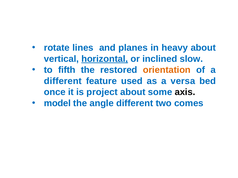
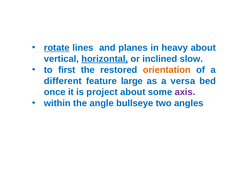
rotate underline: none -> present (57, 48)
fifth: fifth -> first (67, 70)
used: used -> large (132, 81)
axis colour: black -> purple (185, 92)
model: model -> within (57, 103)
angle different: different -> bullseye (135, 103)
comes: comes -> angles (189, 103)
